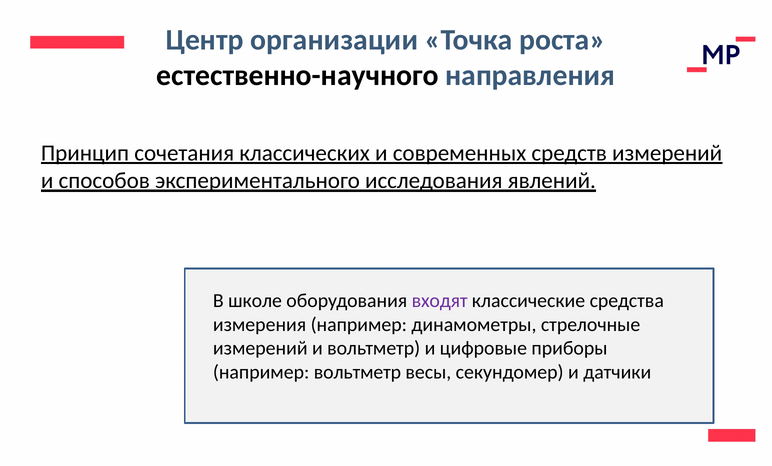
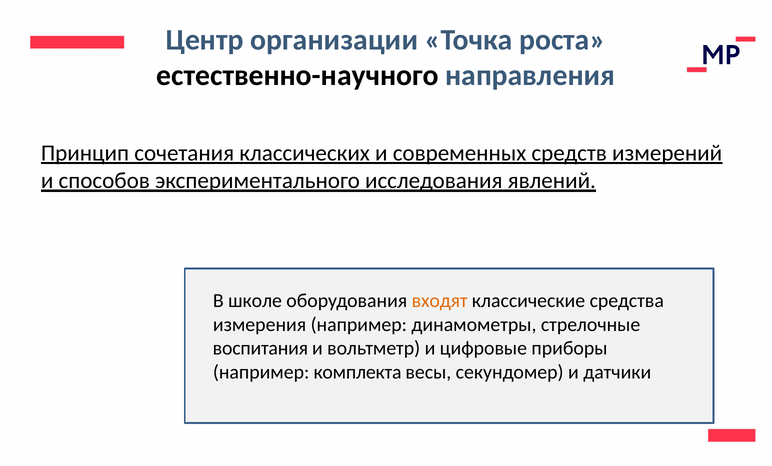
входят colour: purple -> orange (440, 300)
измерений: измерений -> воспитания (260, 348)
например вольтметр: вольтметр -> комплекта (358, 372)
